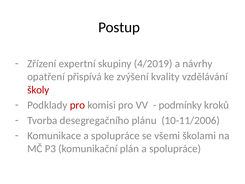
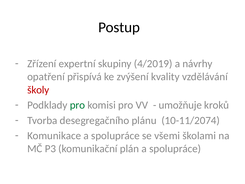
pro colour: red -> green (77, 105)
podmínky: podmínky -> umožňuje (180, 105)
10-11/2006: 10-11/2006 -> 10-11/2074 (191, 120)
